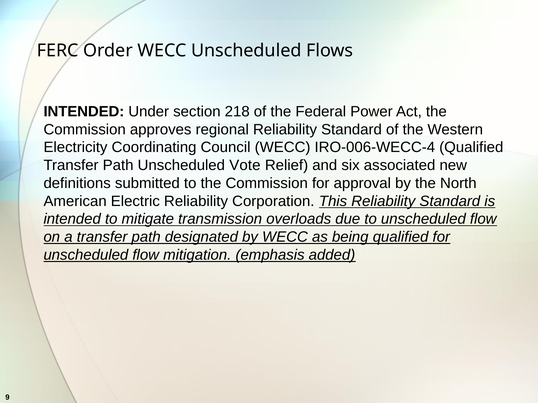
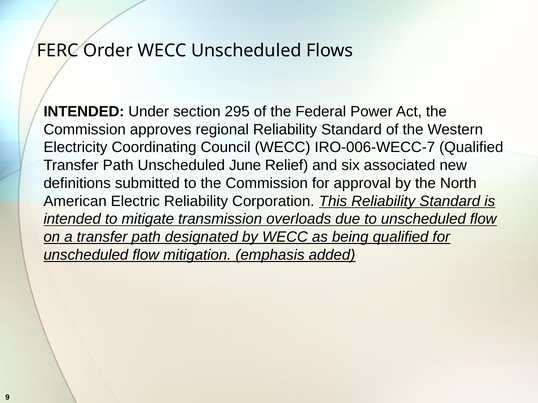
218: 218 -> 295 (237, 112)
IRO-006-WECC-4: IRO-006-WECC-4 -> IRO-006-WECC-7 (375, 148)
Vote: Vote -> June (245, 165)
